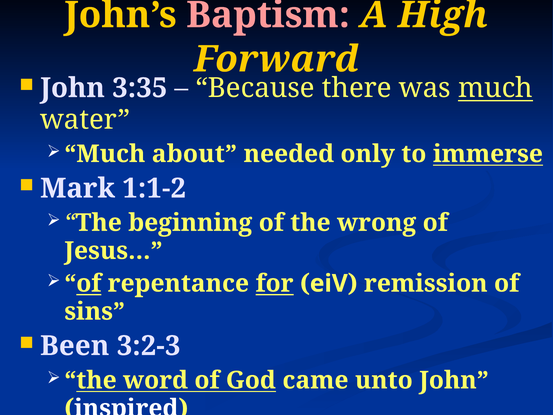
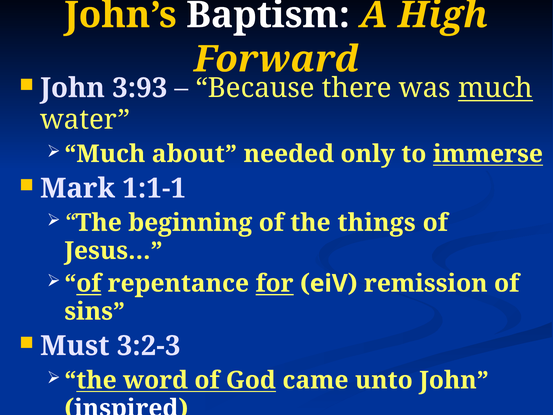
Baptism colour: pink -> white (268, 15)
3:35: 3:35 -> 3:93 (140, 88)
1:1-2: 1:1-2 -> 1:1-1 (154, 188)
wrong: wrong -> things (377, 223)
Been: Been -> Must (75, 346)
